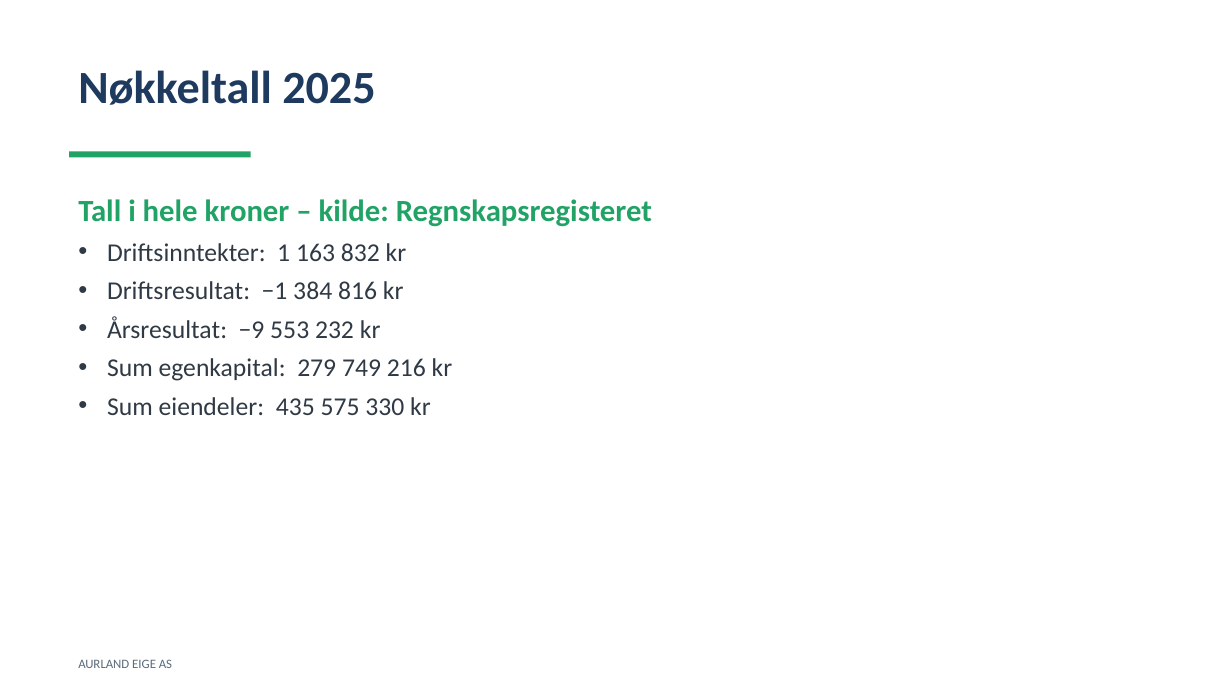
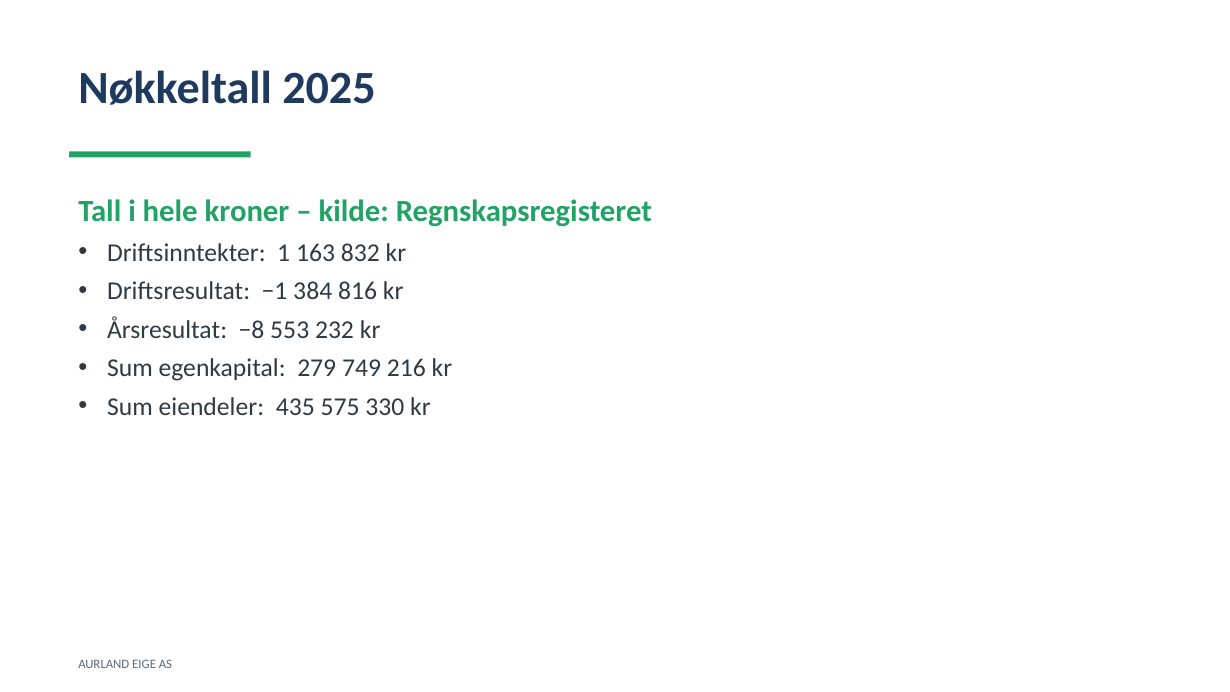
−9: −9 -> −8 (252, 330)
